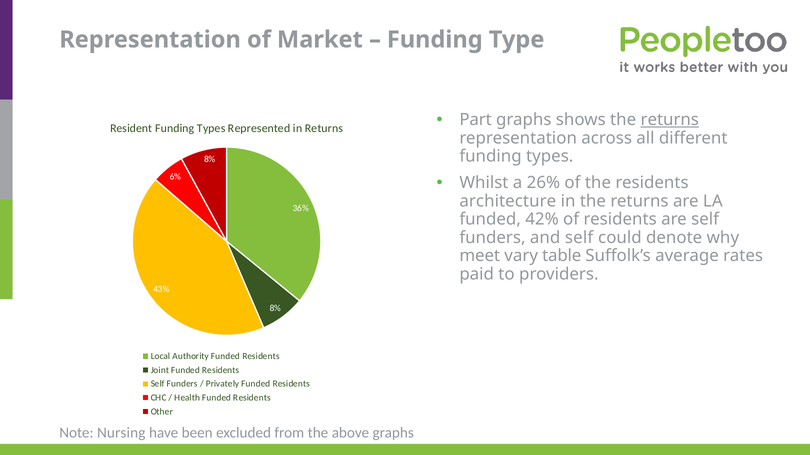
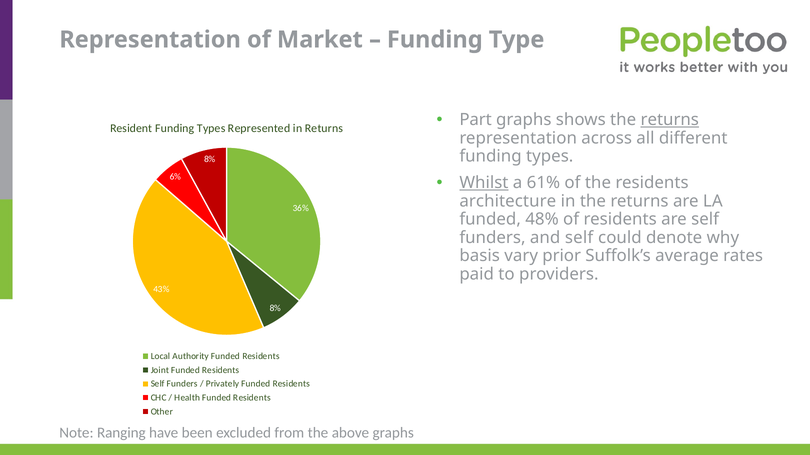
Whilst underline: none -> present (484, 183)
26%: 26% -> 61% (543, 183)
42%: 42% -> 48% (542, 220)
meet: meet -> basis (480, 256)
table: table -> prior (562, 256)
Nursing: Nursing -> Ranging (121, 433)
